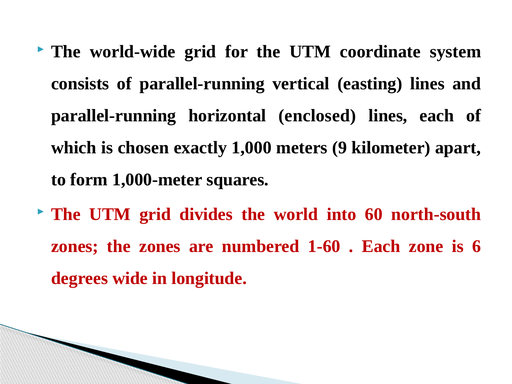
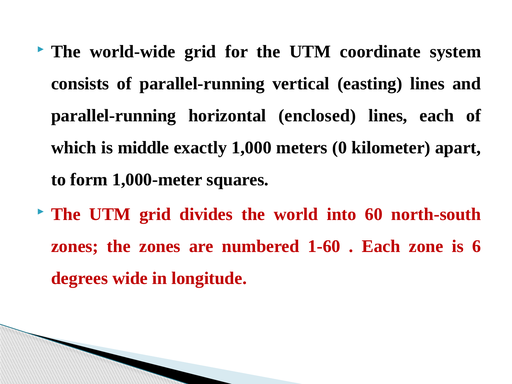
chosen: chosen -> middle (143, 148)
9: 9 -> 0 (340, 148)
